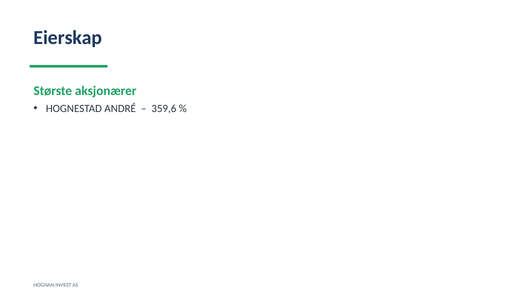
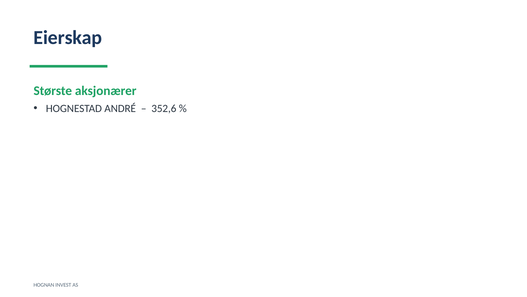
359,6: 359,6 -> 352,6 (164, 108)
